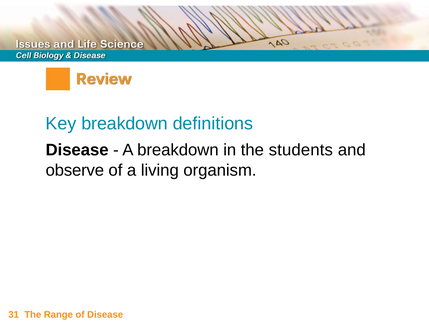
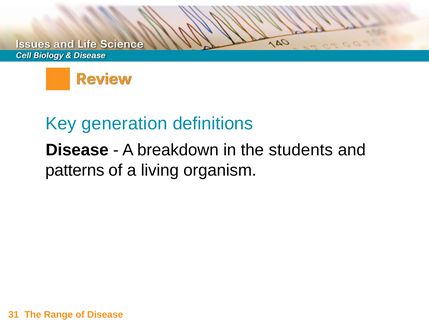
Key breakdown: breakdown -> generation (124, 124)
observe: observe -> patterns (75, 170)
